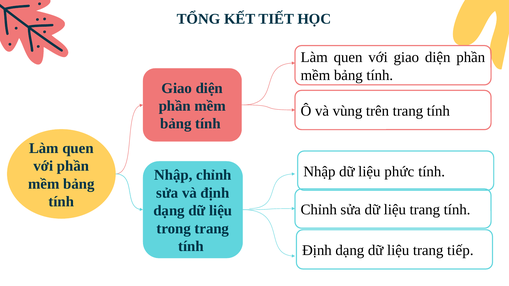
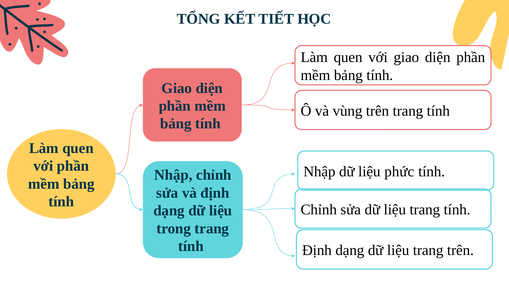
trang tiếp: tiếp -> trên (460, 251)
